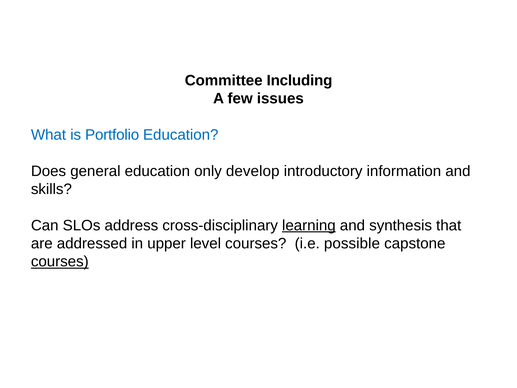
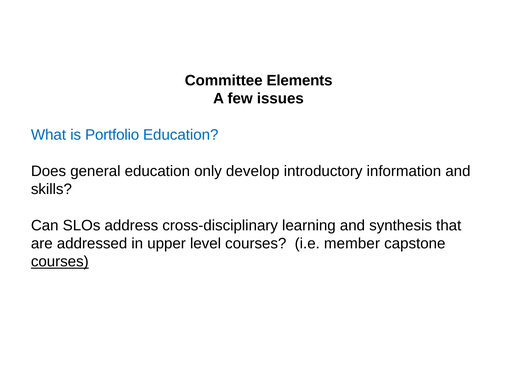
Including: Including -> Elements (300, 81)
learning underline: present -> none (309, 225)
possible: possible -> member (352, 243)
